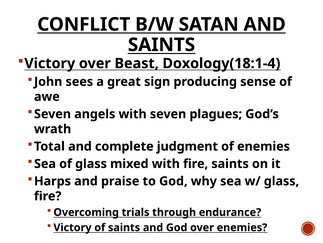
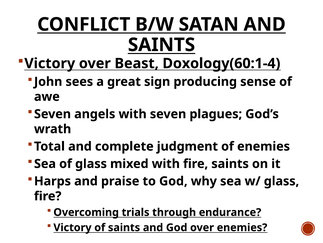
Doxology(18:1-4: Doxology(18:1-4 -> Doxology(60:1-4 (221, 63)
